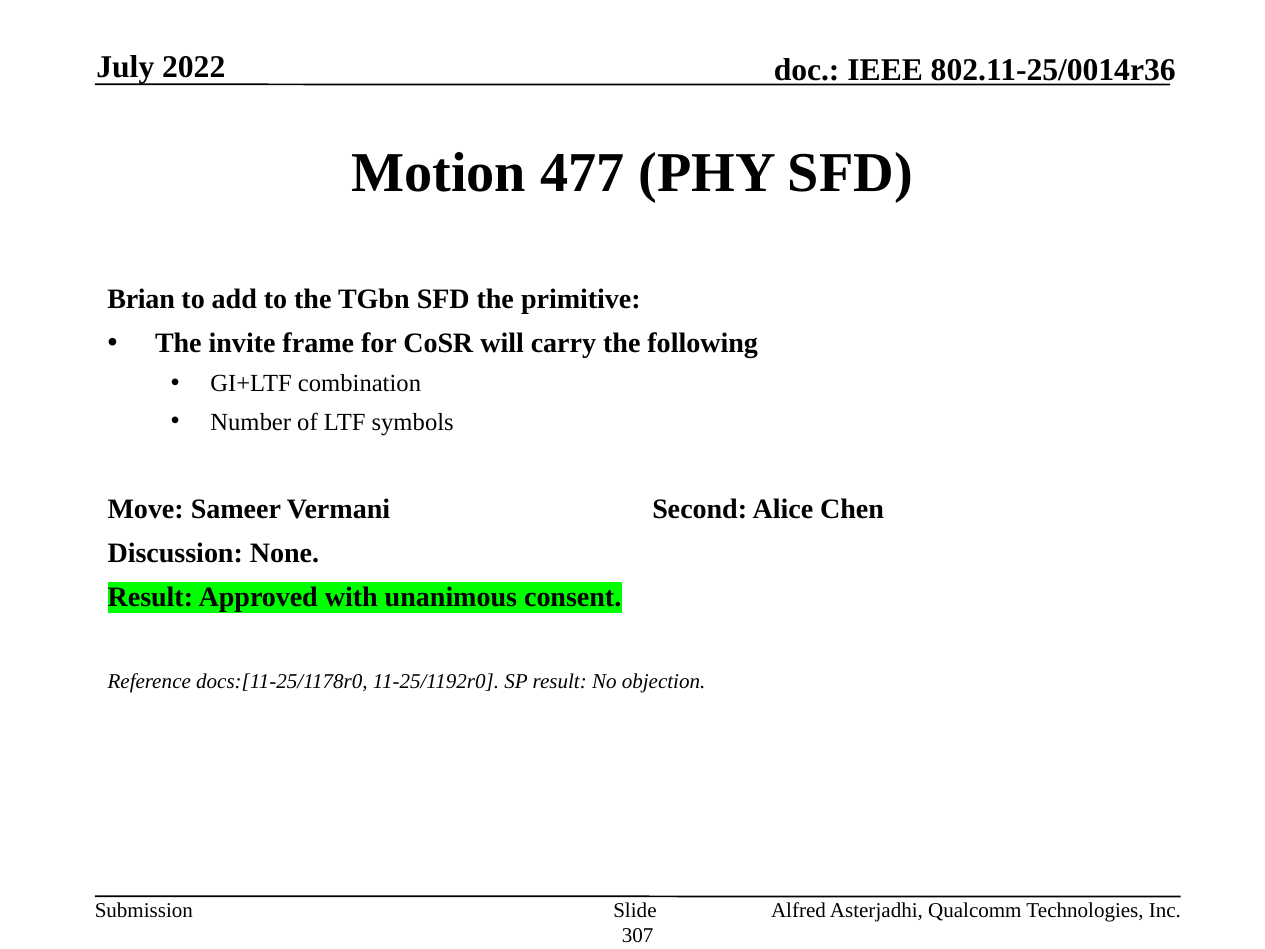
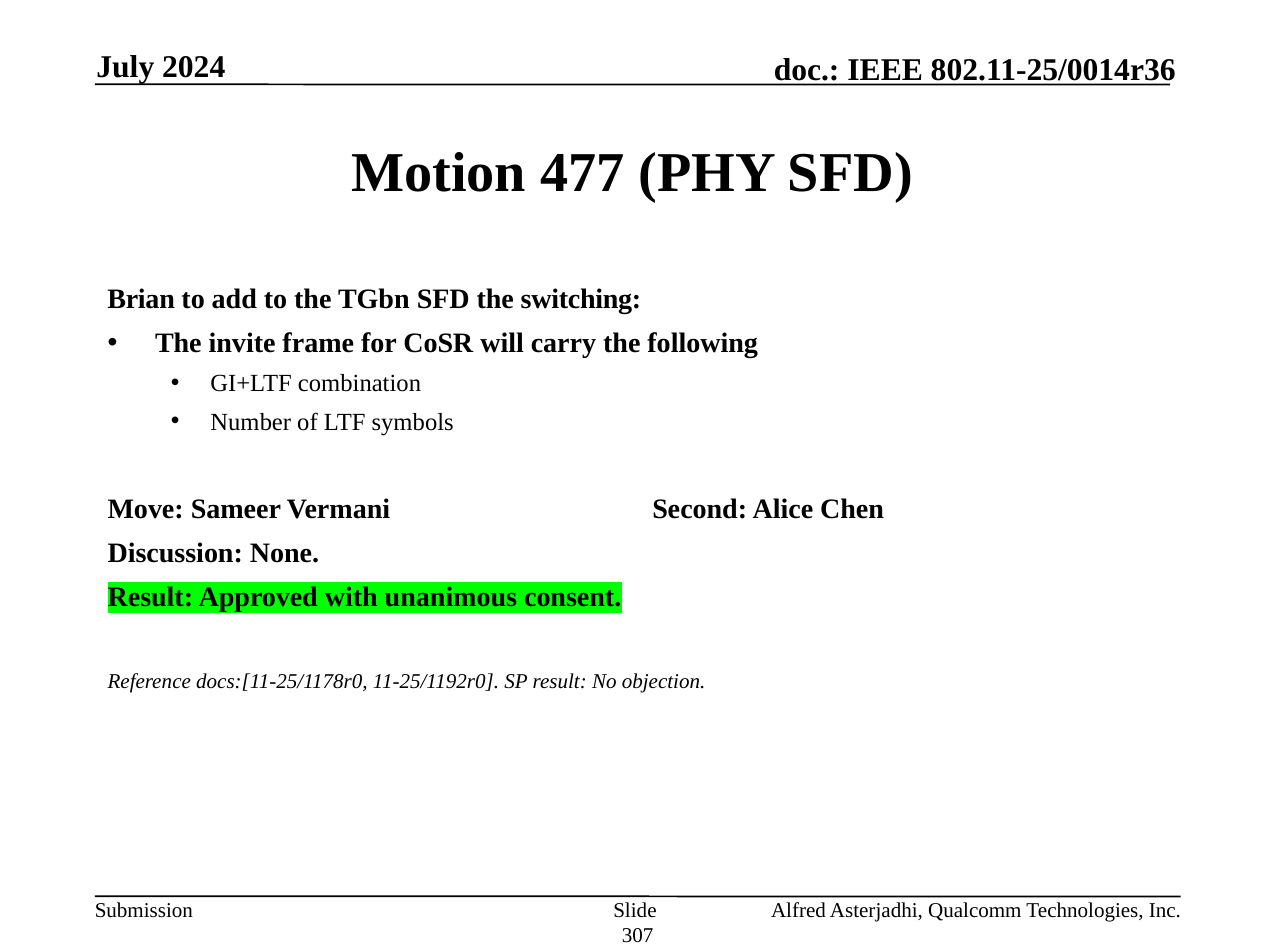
2022: 2022 -> 2024 (194, 67)
primitive: primitive -> switching (581, 299)
